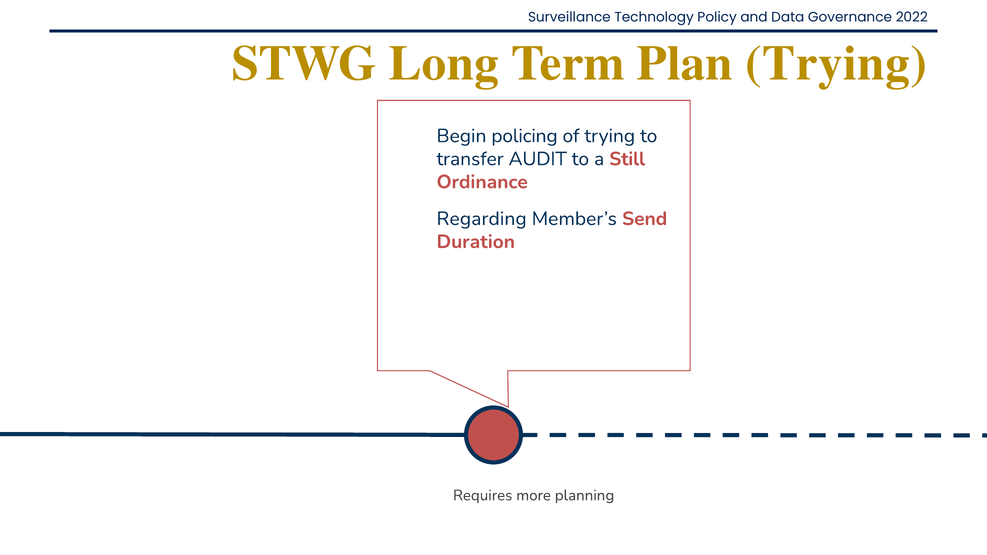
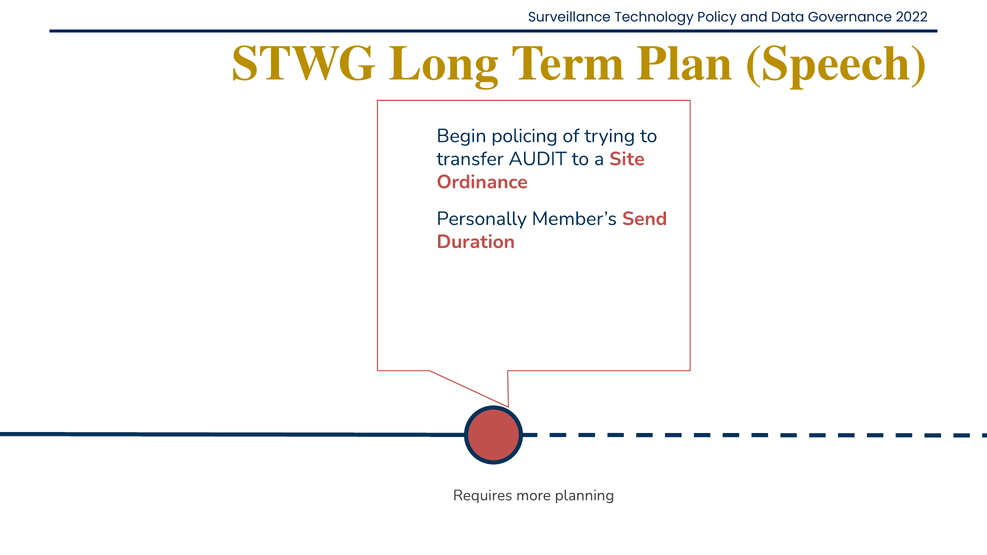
Plan Trying: Trying -> Speech (836, 64)
Still: Still -> Site (627, 159)
Regarding: Regarding -> Personally (482, 219)
